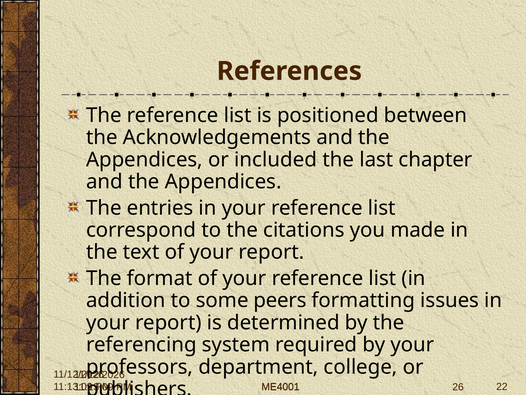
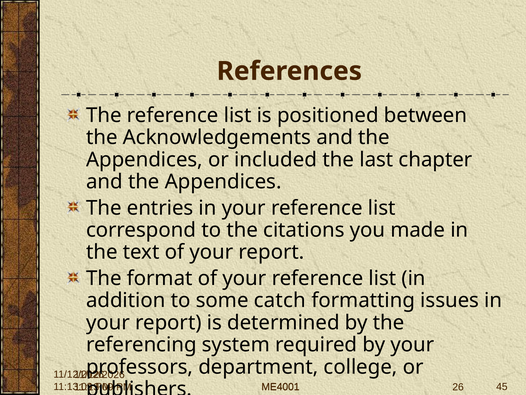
peers: peers -> catch (280, 300)
22: 22 -> 45 (502, 386)
